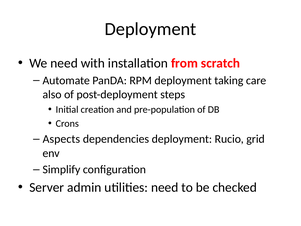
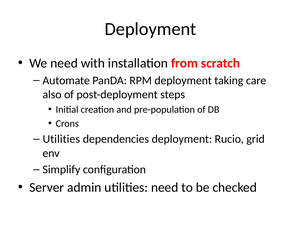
Aspects: Aspects -> Utilities (61, 139)
